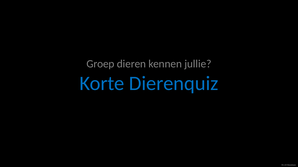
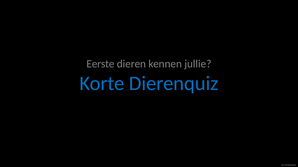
Groep: Groep -> Eerste (100, 64)
